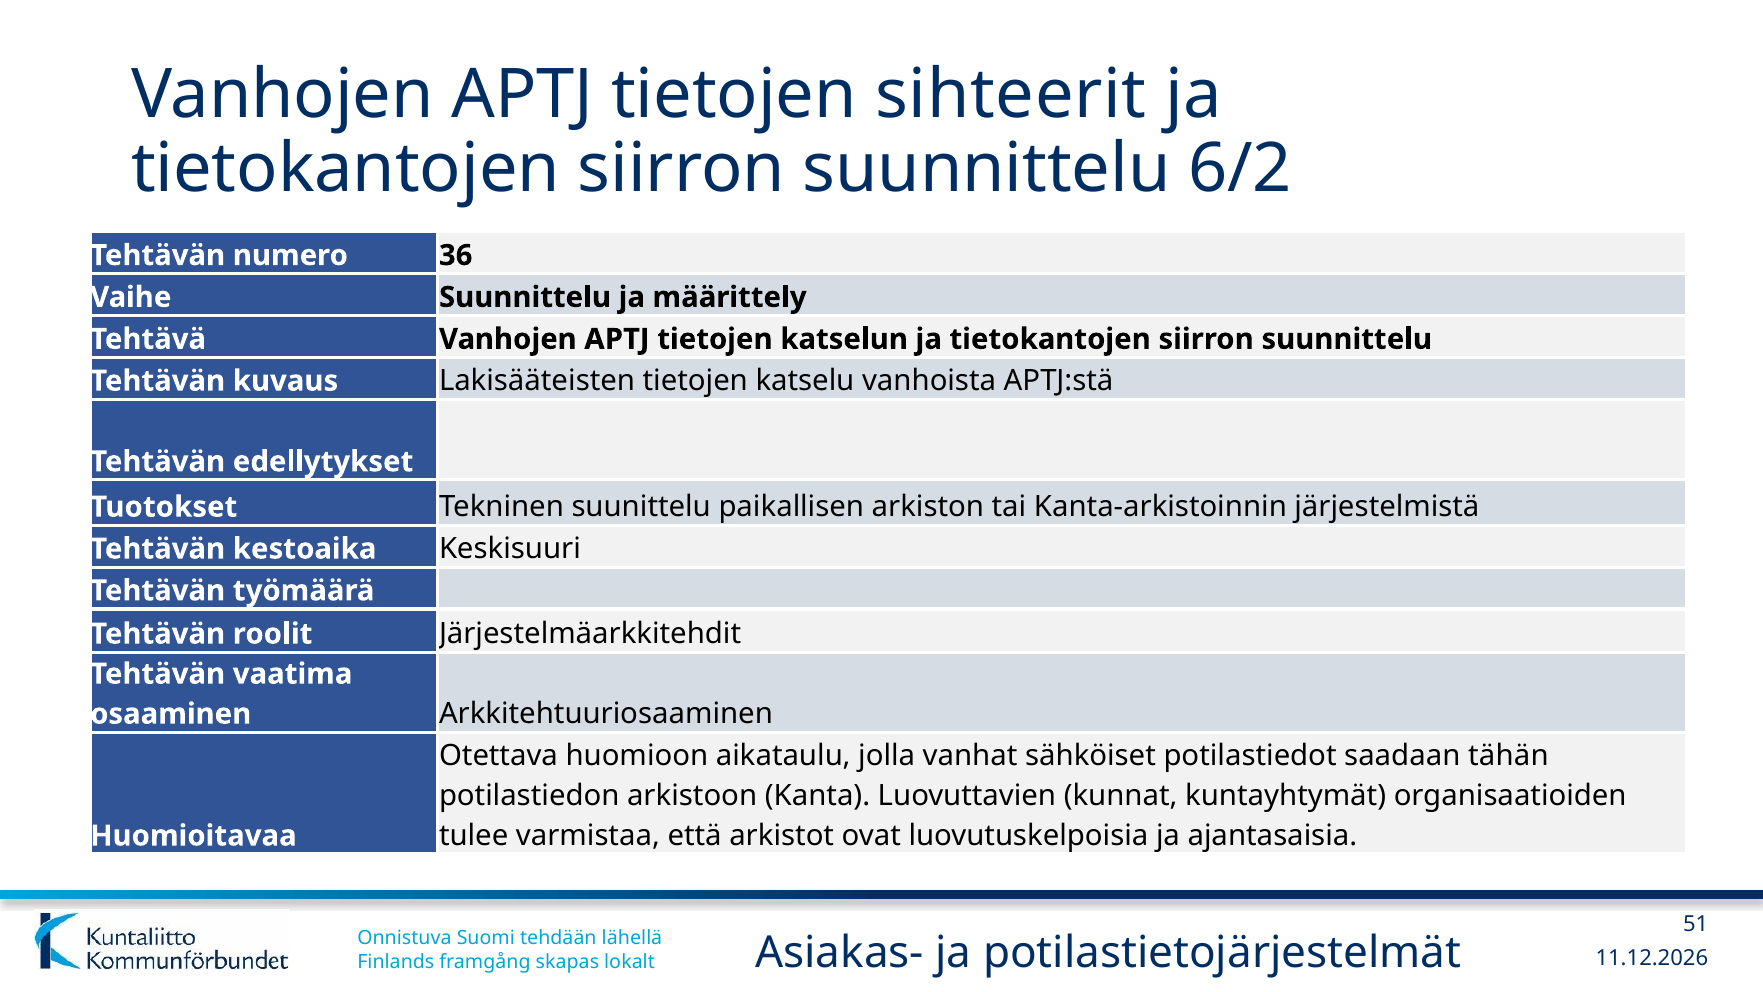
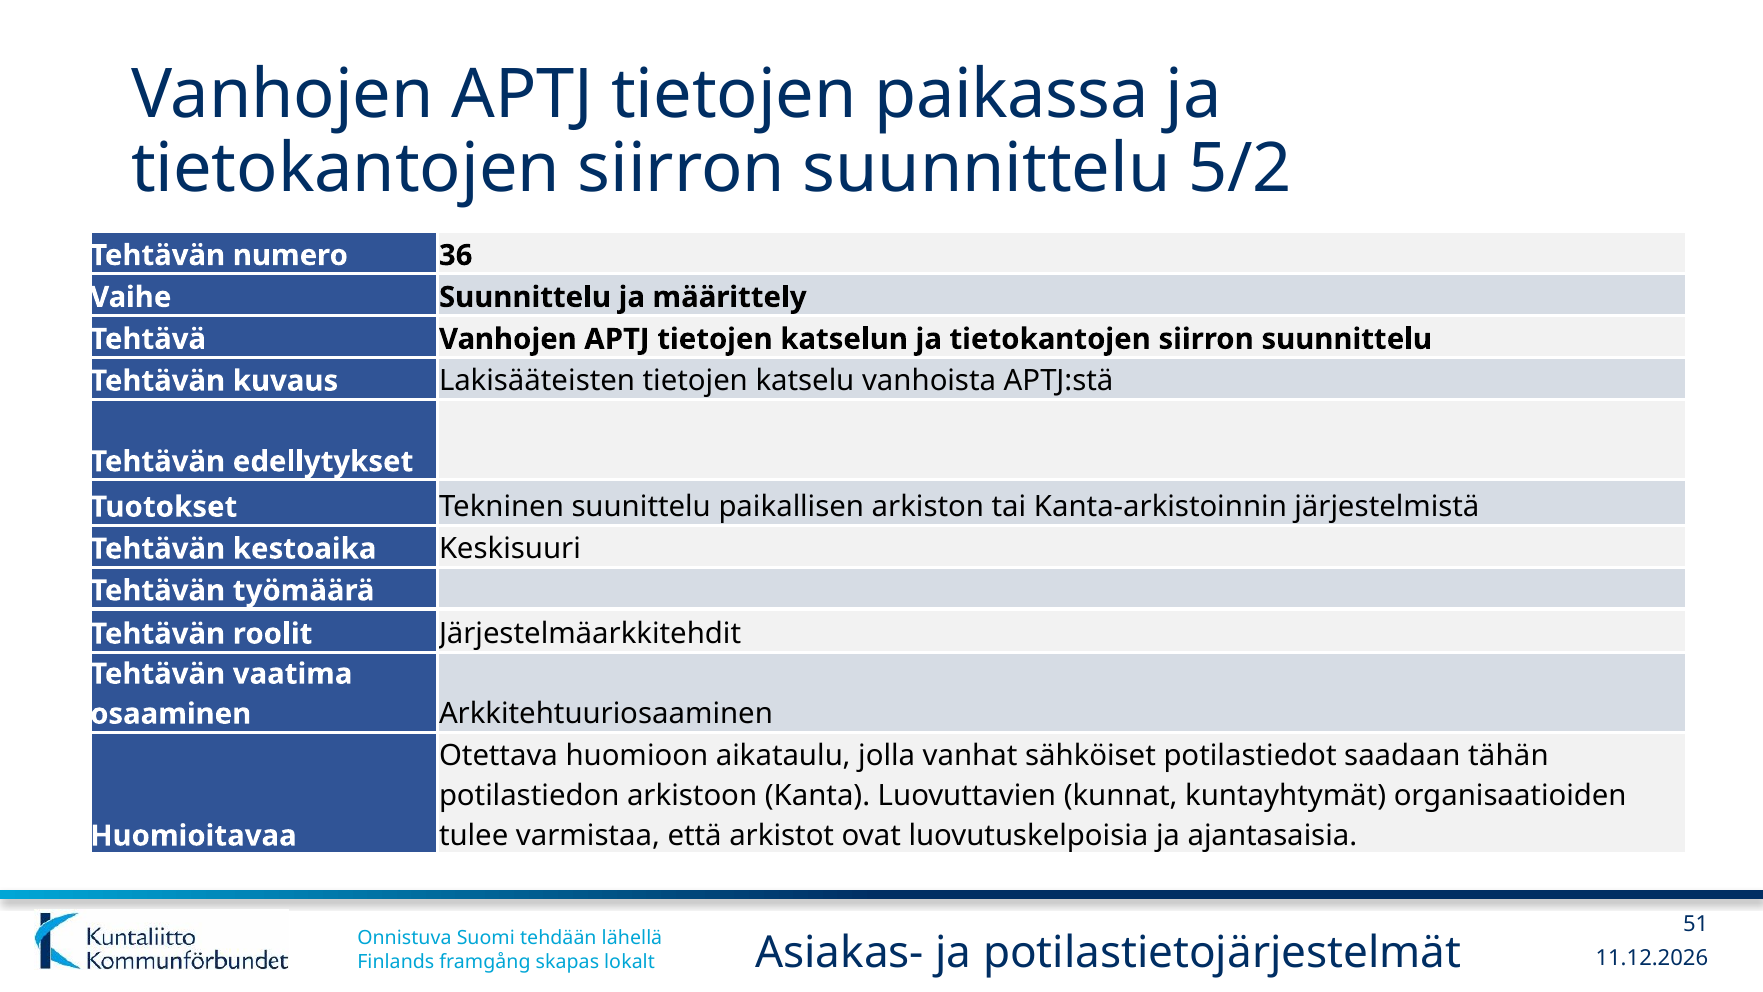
sihteerit: sihteerit -> paikassa (1012, 94)
6/2: 6/2 -> 5/2 (1240, 168)
